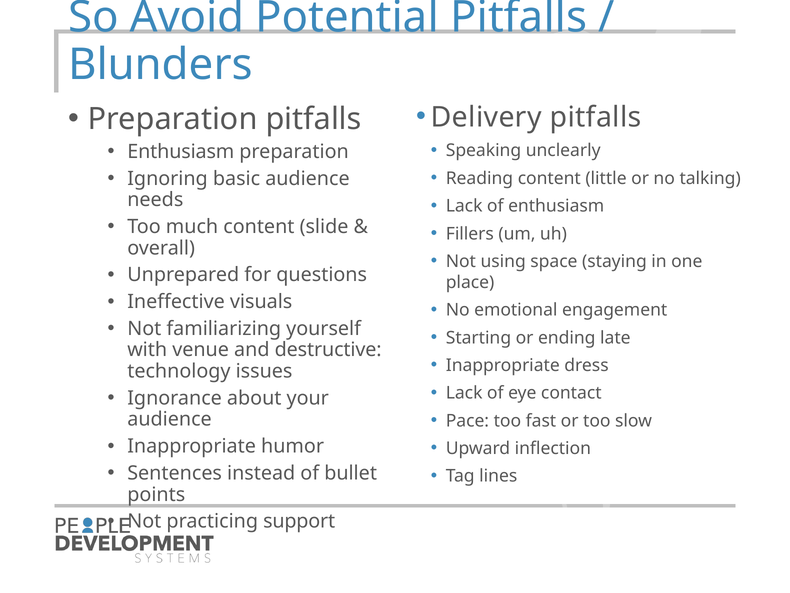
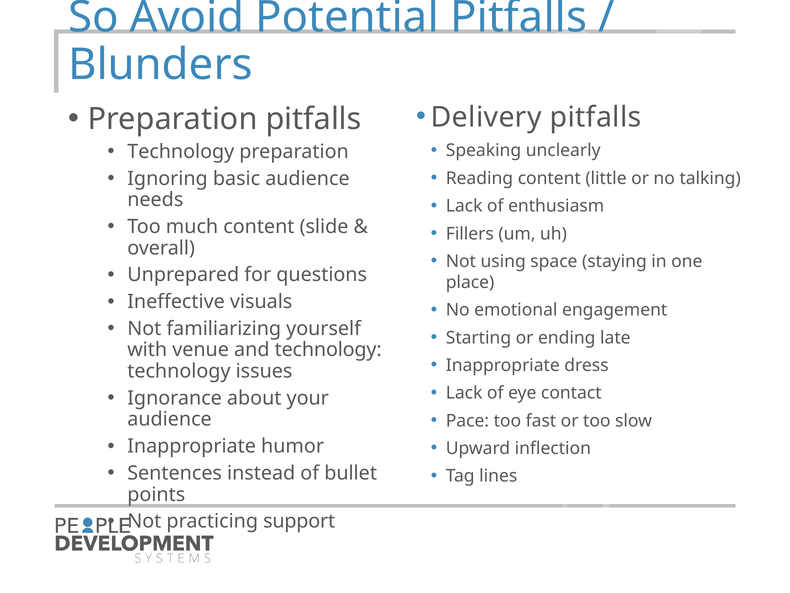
Enthusiasm: Enthusiasm -> Technology (181, 152)
and destructive: destructive -> technology (328, 350)
